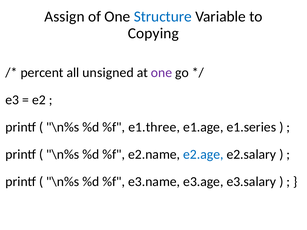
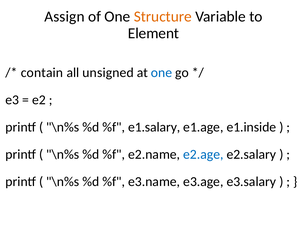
Structure colour: blue -> orange (163, 17)
Copying: Copying -> Element (154, 33)
percent: percent -> contain (42, 73)
one colour: purple -> blue (162, 73)
e1.three: e1.three -> e1.salary (154, 127)
e1.series: e1.series -> e1.inside (251, 127)
